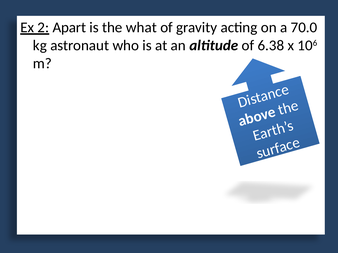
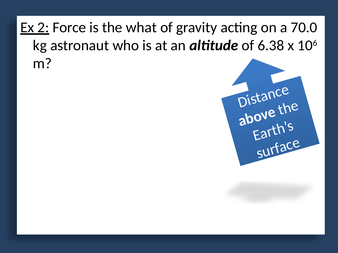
Apart: Apart -> Force (69, 28)
